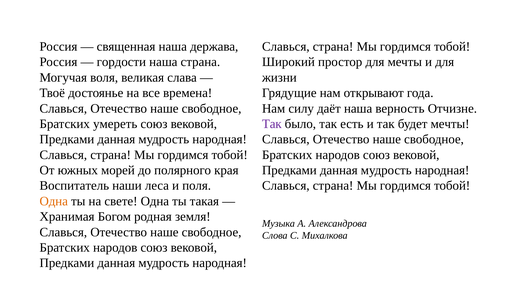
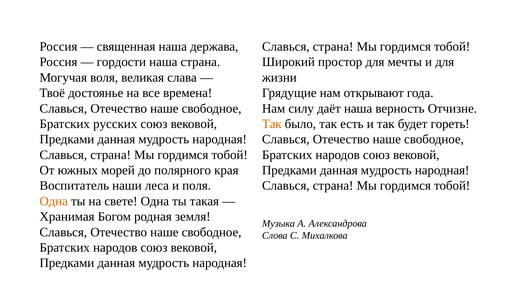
умереть: умереть -> русских (115, 124)
Так colour: purple -> orange (272, 124)
будет мечты: мечты -> гореть (450, 124)
